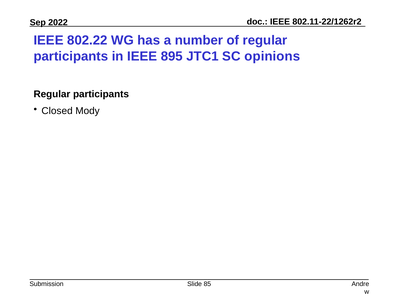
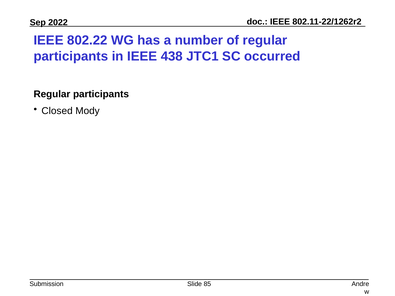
895: 895 -> 438 (172, 56)
opinions: opinions -> occurred (272, 56)
